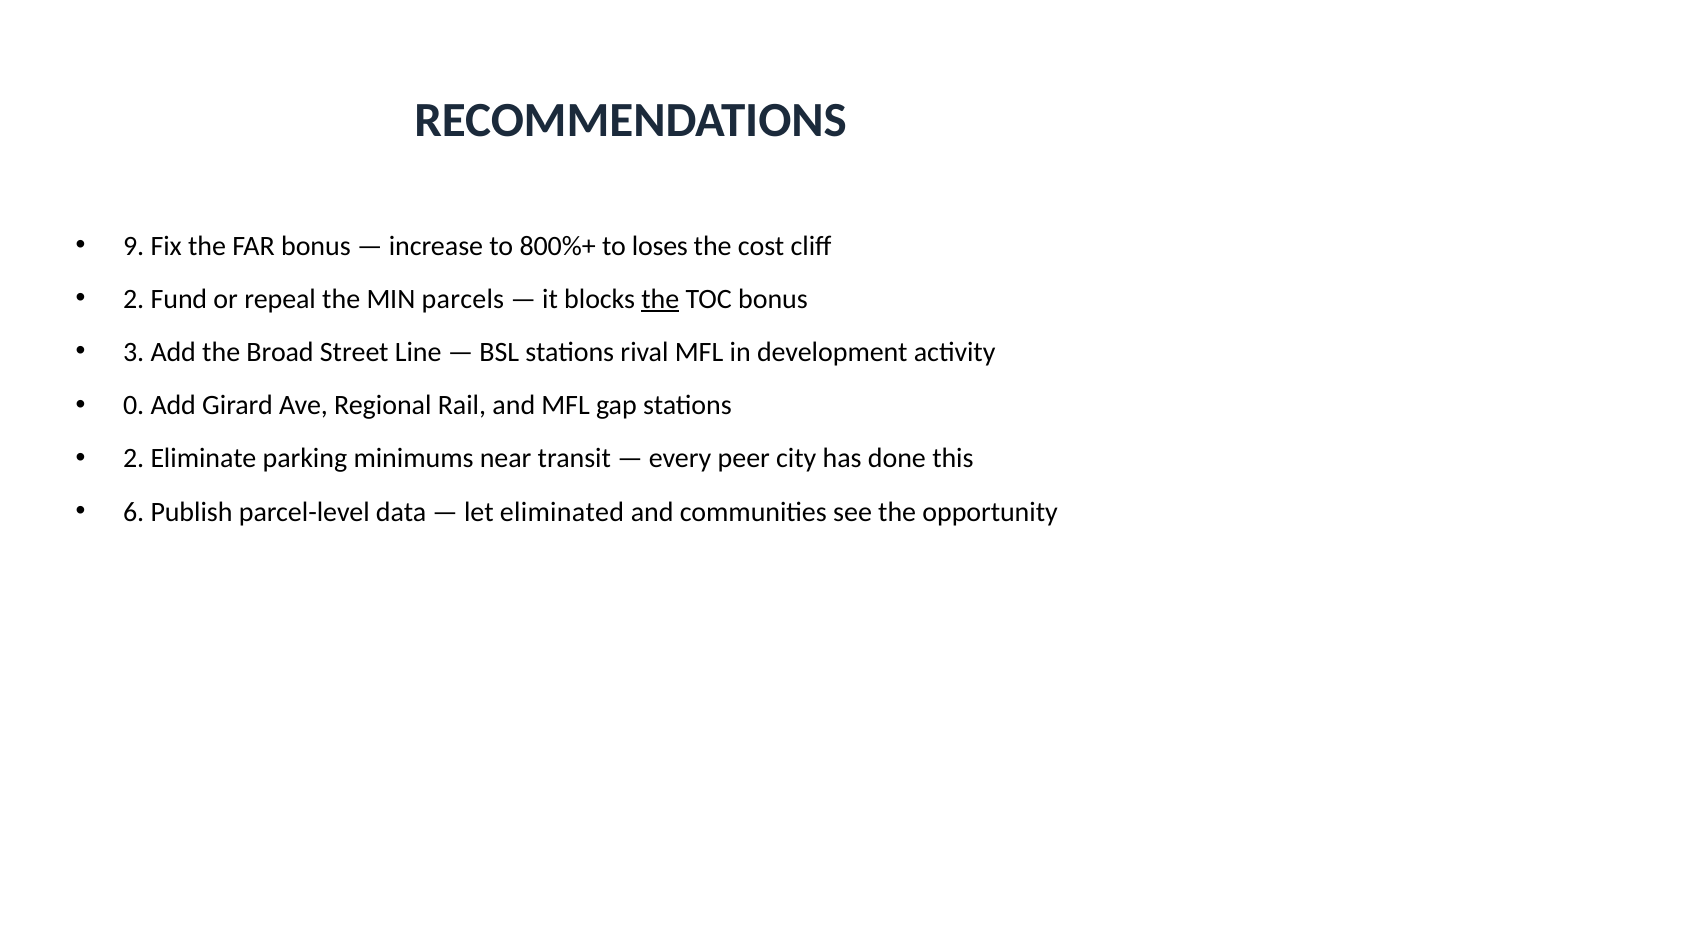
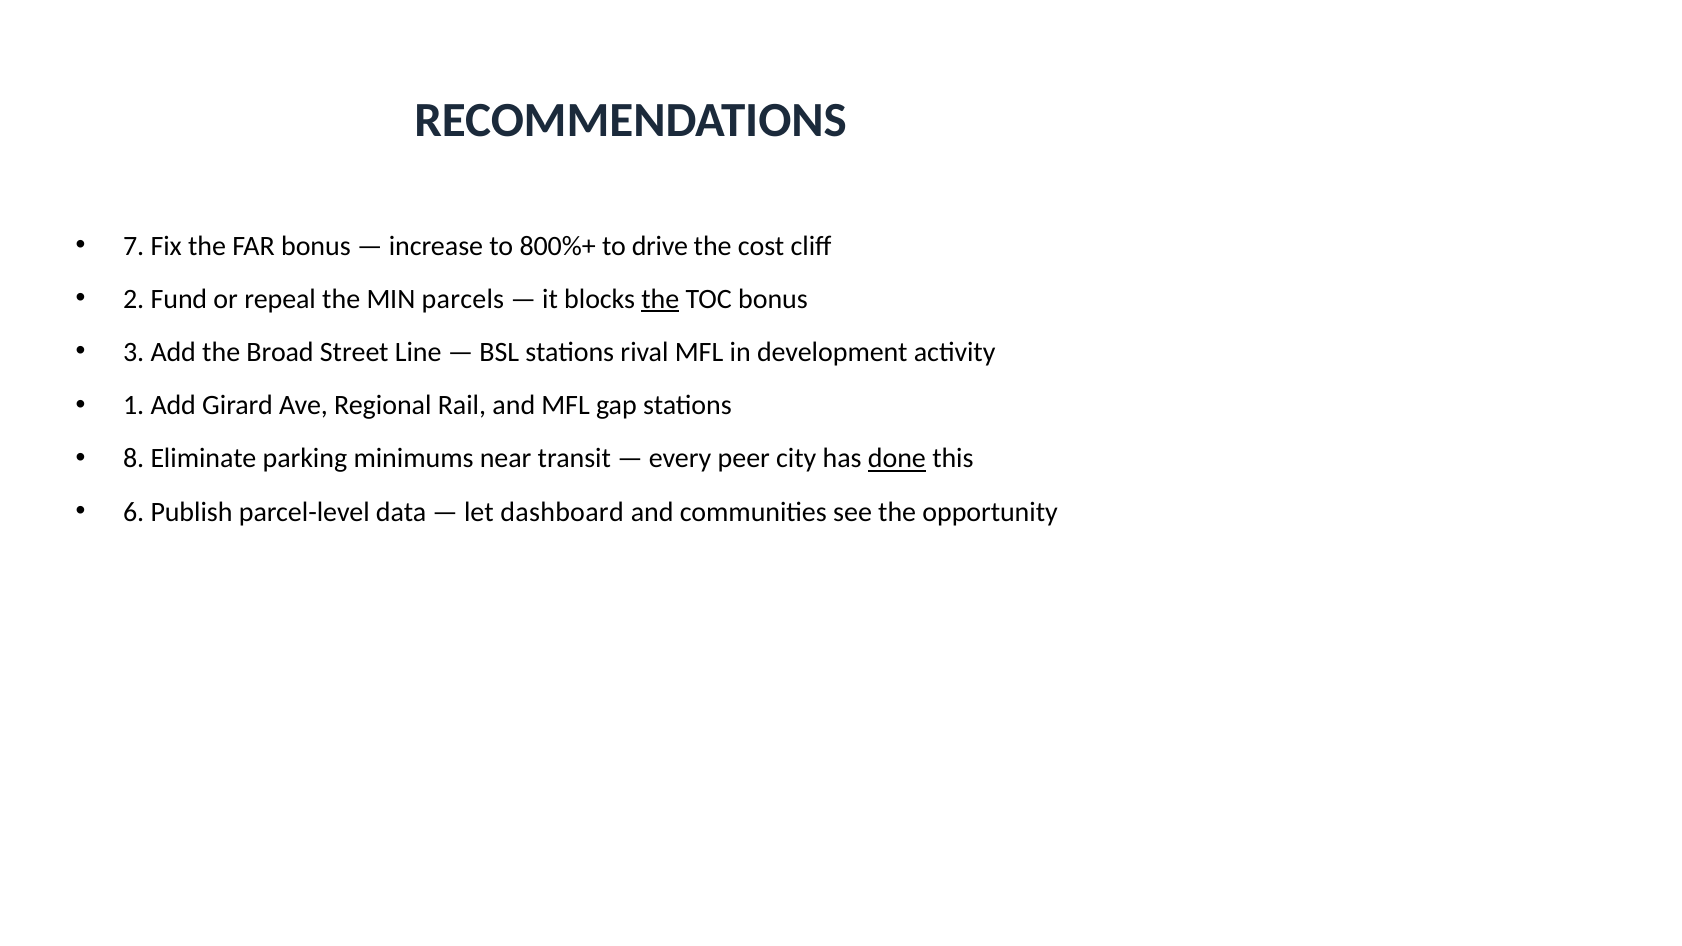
9: 9 -> 7 (134, 246)
loses: loses -> drive (660, 246)
0: 0 -> 1 (134, 406)
2: 2 -> 8 (134, 459)
done underline: none -> present (897, 459)
eliminated: eliminated -> dashboard (562, 512)
